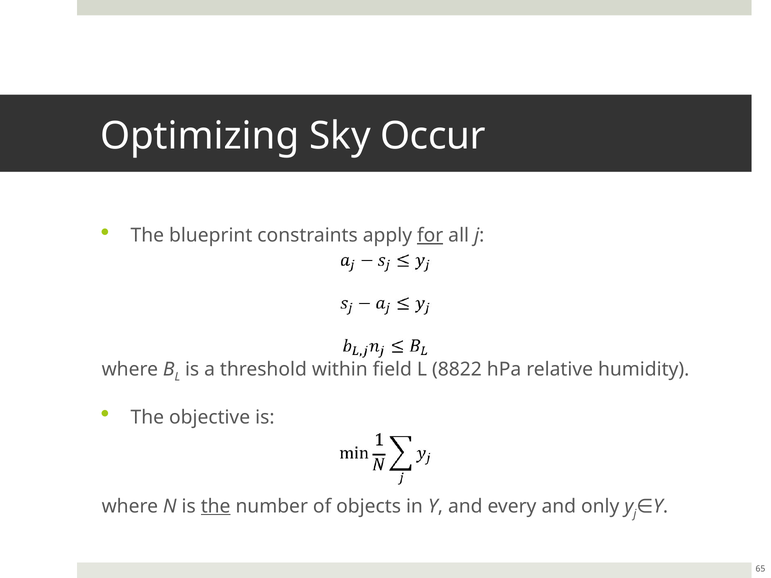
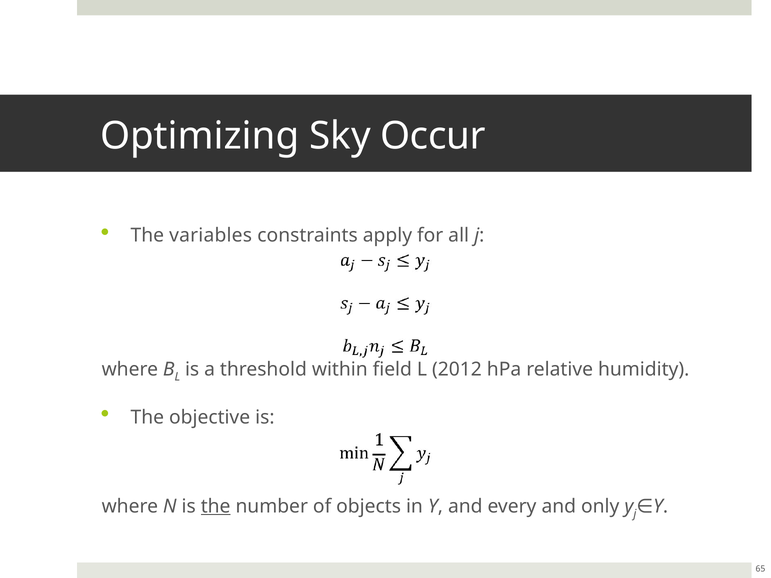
blueprint: blueprint -> variables (211, 236)
for underline: present -> none (430, 236)
8822: 8822 -> 2012 (457, 369)
